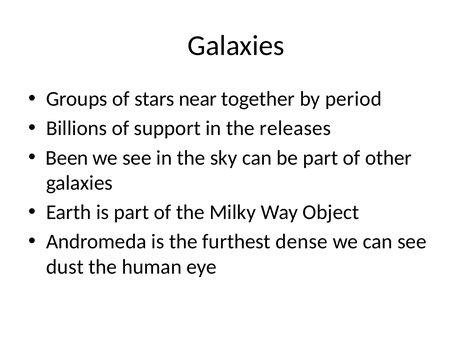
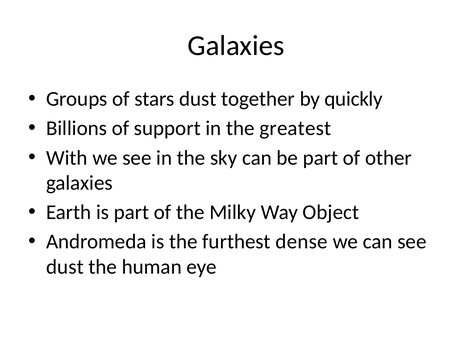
stars near: near -> dust (198, 99)
period: period -> quickly (354, 99)
releases: releases -> greatest (295, 128)
Been: Been -> With (67, 158)
